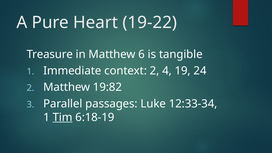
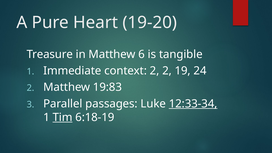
19-22: 19-22 -> 19-20 (150, 23)
2 4: 4 -> 2 (167, 71)
19:82: 19:82 -> 19:83 (107, 87)
12:33-34 underline: none -> present (193, 104)
